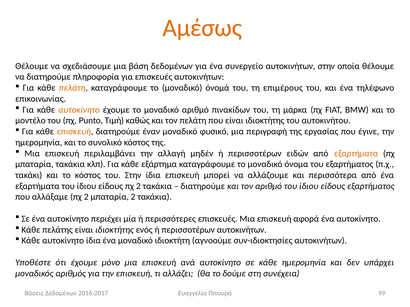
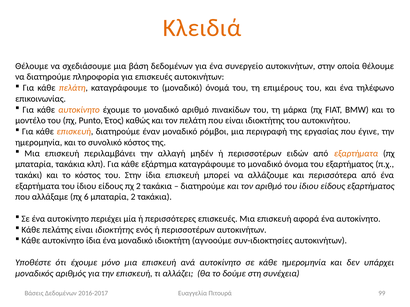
Αμέσως: Αμέσως -> Κλειδιά (202, 28)
Τιμή: Τιμή -> Έτος (114, 121)
φυσικό: φυσικό -> ρόμβοι (214, 132)
αλλάξαμε πχ 2: 2 -> 6 (86, 197)
